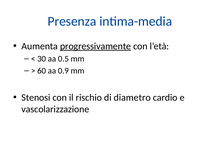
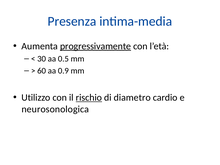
Stenosi: Stenosi -> Utilizzo (36, 98)
rischio underline: none -> present (89, 98)
vascolarizzazione: vascolarizzazione -> neurosonologica (55, 109)
